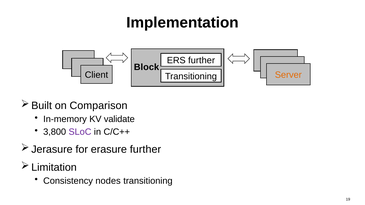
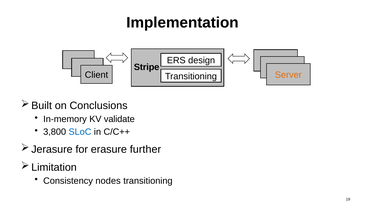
ERS further: further -> design (202, 61)
Block: Block -> Stripe (147, 67)
Comparison: Comparison -> Conclusions (99, 106)
SLoC colour: purple -> blue (80, 132)
